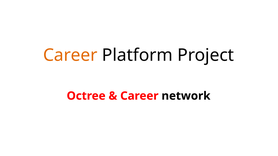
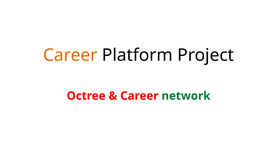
network colour: black -> green (186, 96)
